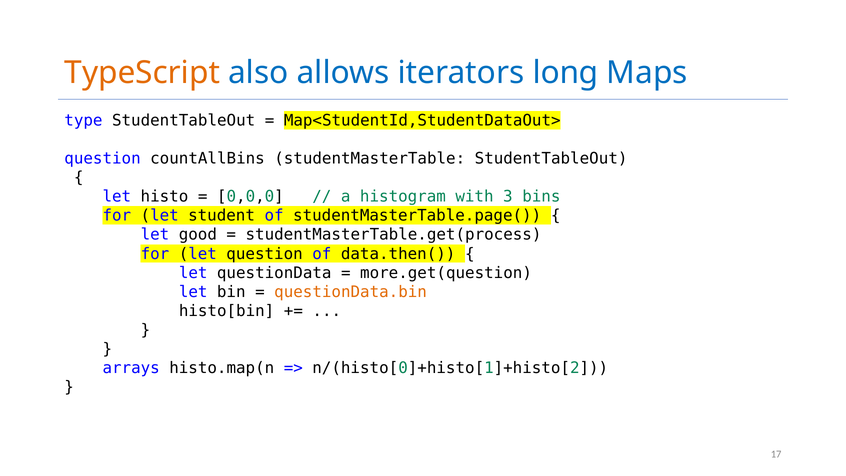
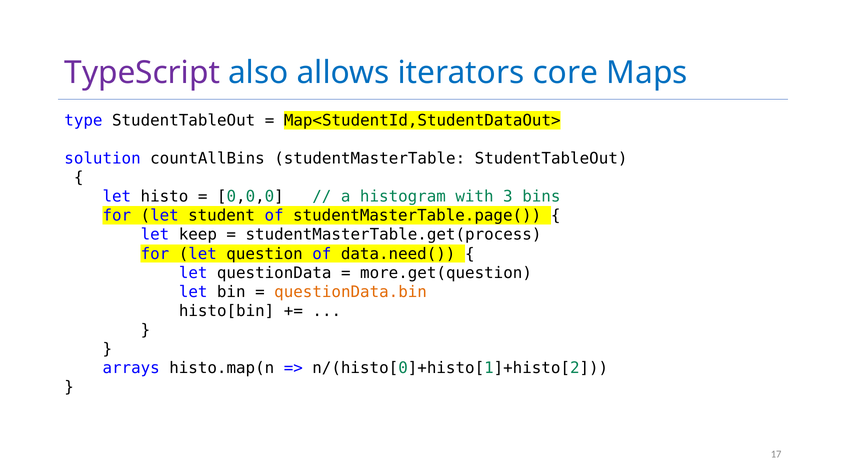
TypeScript colour: orange -> purple (142, 73)
long: long -> core (565, 73)
question: question -> solution (103, 159)
good: good -> keep (198, 235)
data.then(: data.then( -> data.need( (398, 254)
